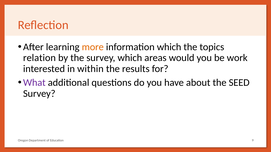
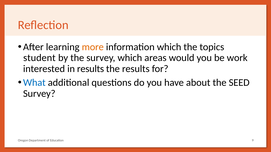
relation: relation -> student (39, 58)
in within: within -> results (91, 69)
What colour: purple -> blue (34, 83)
